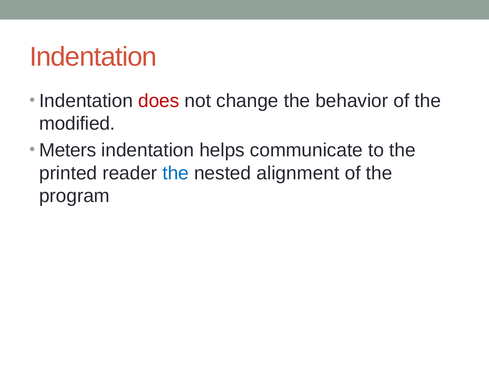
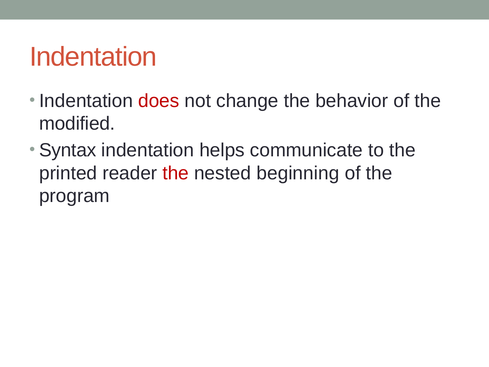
Meters: Meters -> Syntax (68, 150)
the colour: blue -> red (176, 173)
alignment: alignment -> beginning (298, 173)
